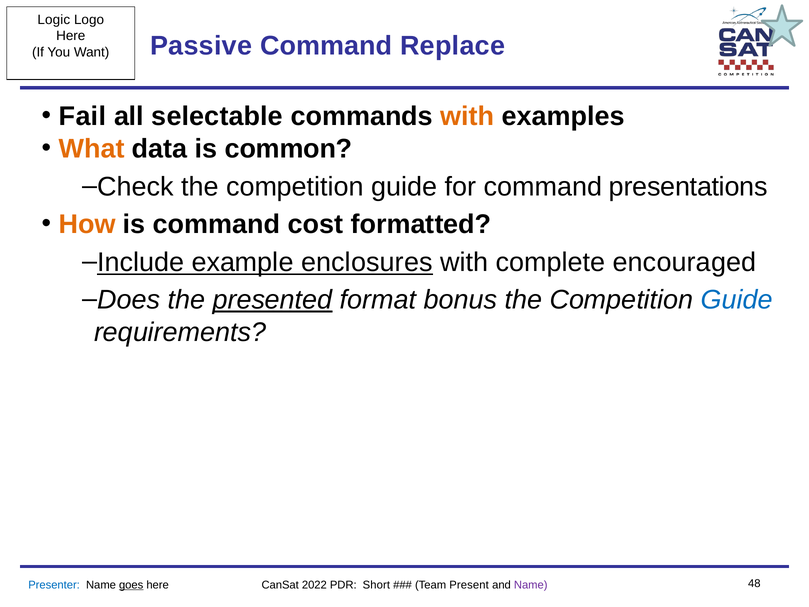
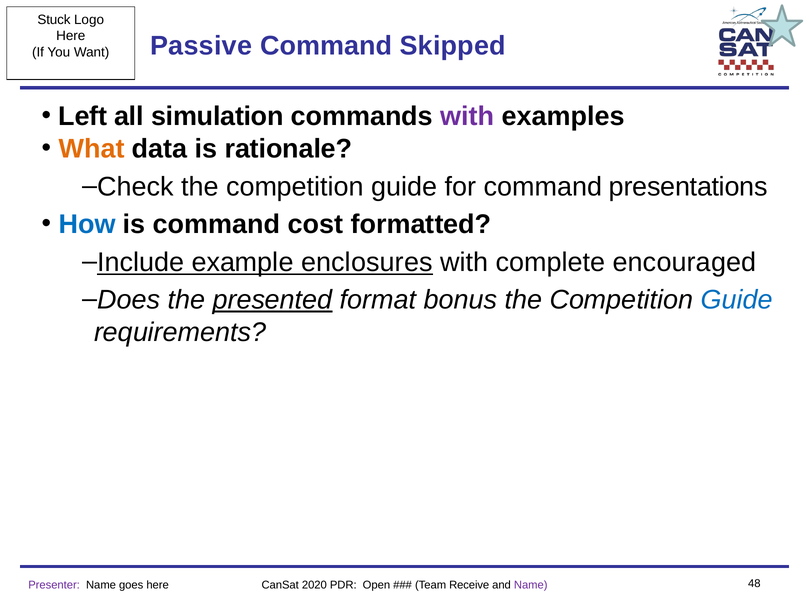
Logic: Logic -> Stuck (54, 20)
Replace: Replace -> Skipped (453, 46)
Fail: Fail -> Left (83, 116)
selectable: selectable -> simulation (217, 116)
with colour: orange -> purple (467, 116)
common: common -> rationale (289, 149)
How colour: orange -> blue (87, 224)
Presenter colour: blue -> purple (54, 585)
goes underline: present -> none (131, 585)
2022: 2022 -> 2020 (314, 585)
Short: Short -> Open (376, 585)
Present: Present -> Receive (469, 585)
